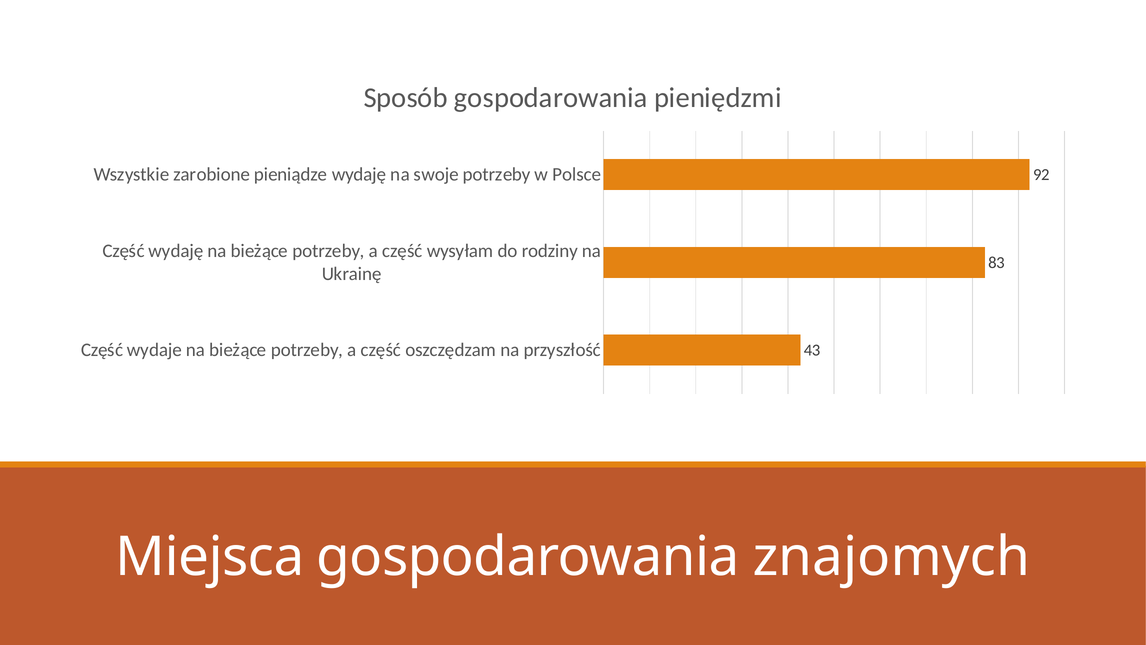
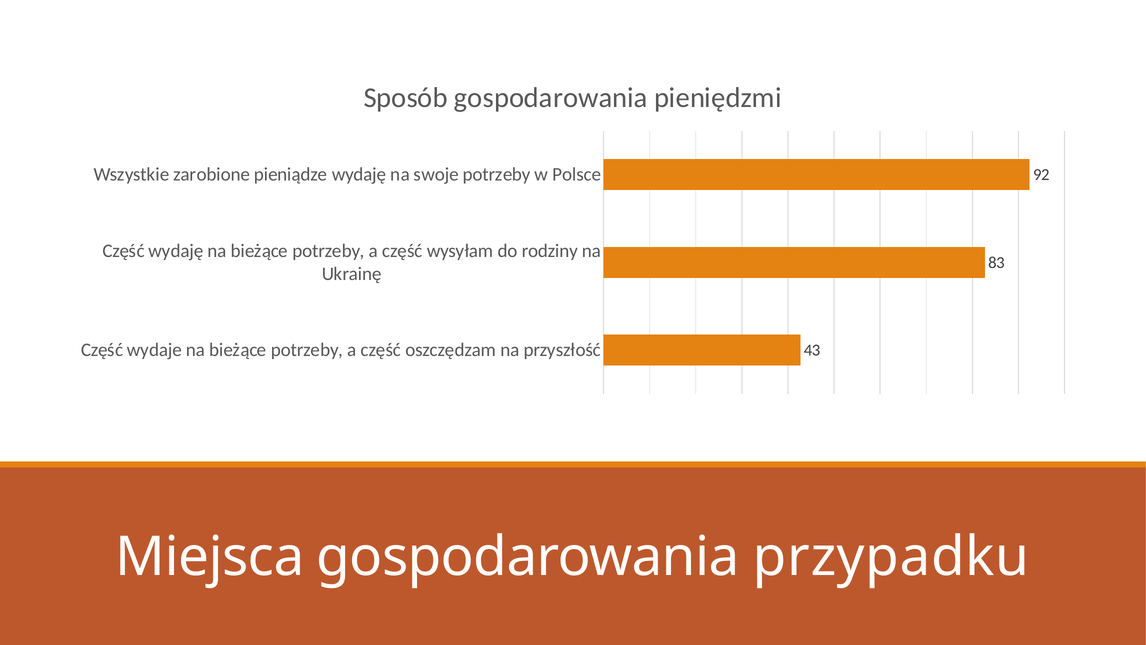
znajomych: znajomych -> przypadku (891, 557)
